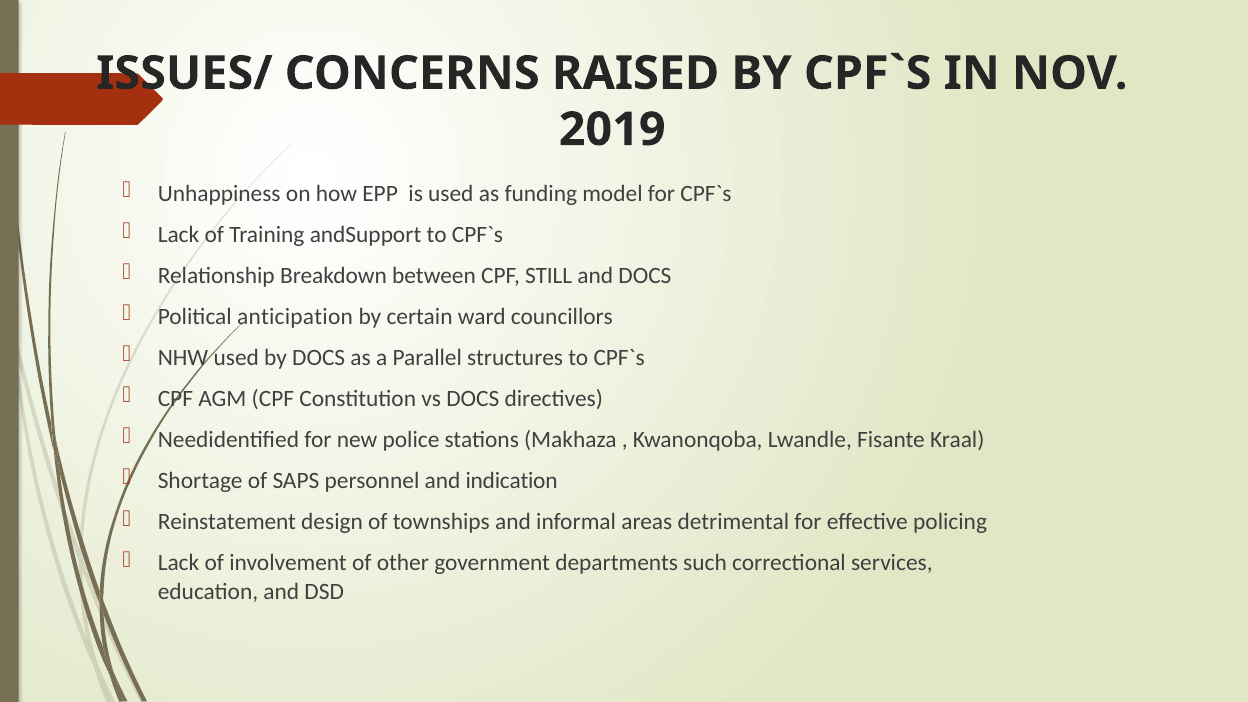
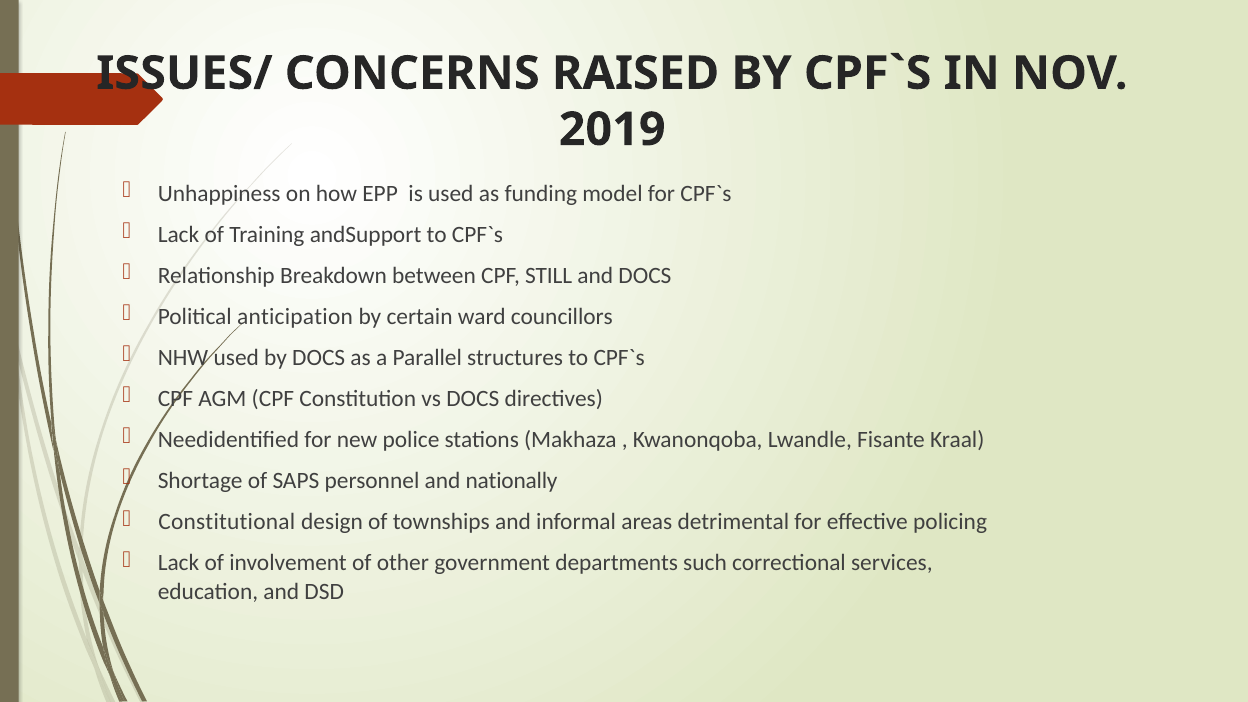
indication: indication -> nationally (512, 481)
Reinstatement: Reinstatement -> Constitutional (227, 522)
